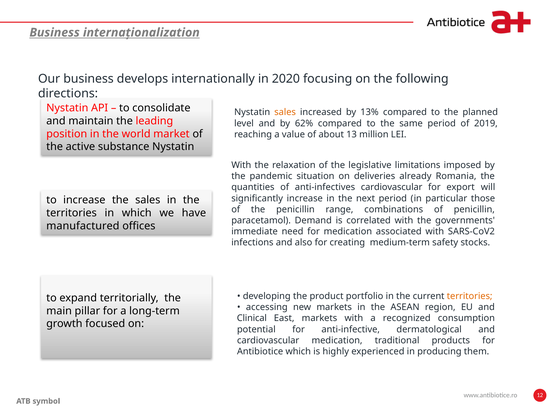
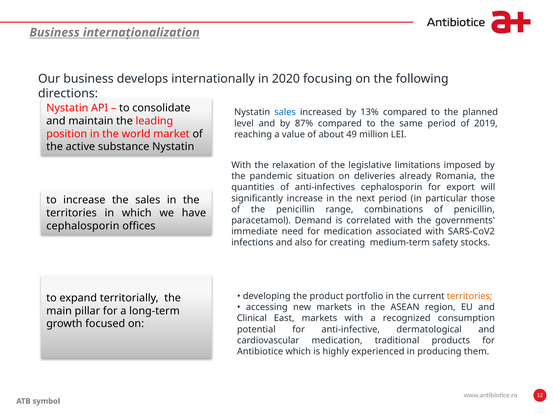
sales colour: orange -> blue (285, 112)
62%: 62% -> 87% (304, 124)
13: 13 -> 49 (352, 135)
anti-infectives cardiovascular: cardiovascular -> cephalosporin (392, 188)
manufactured: manufactured -> cephalosporin (83, 226)
